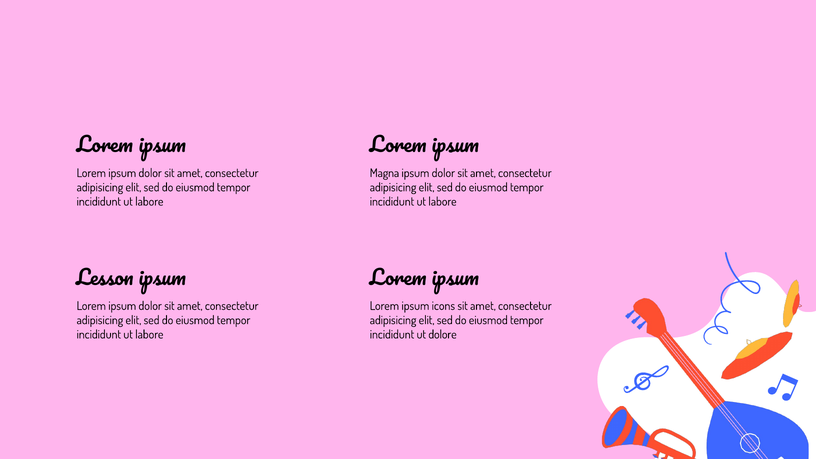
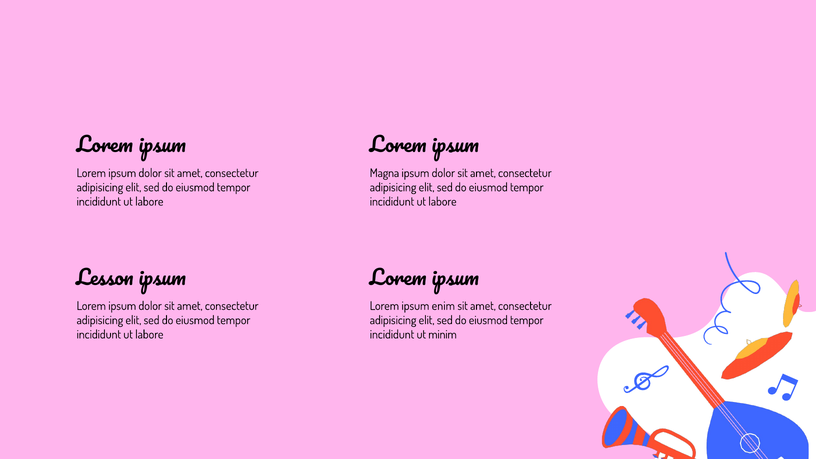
icons: icons -> enim (443, 306)
dolore: dolore -> minim (443, 335)
